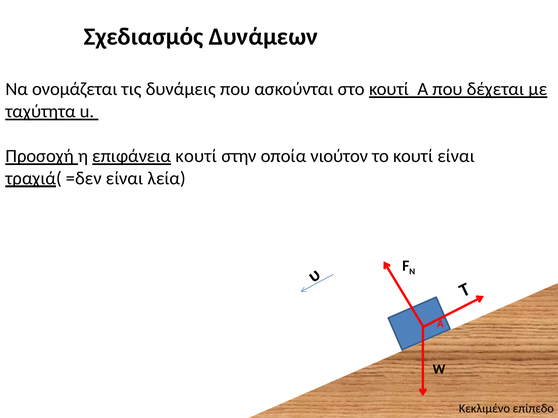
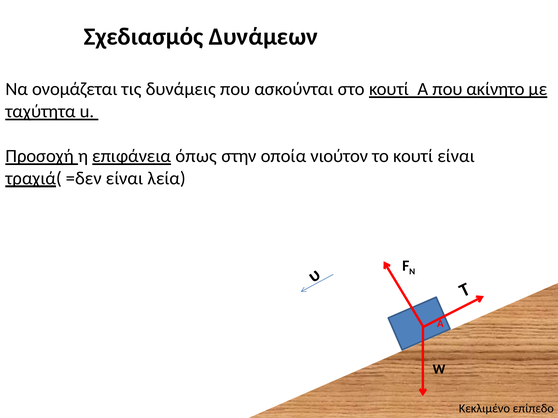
δέχεται: δέχεται -> ακίνητο (496, 89)
επιφάνεια κουτί: κουτί -> όπως (196, 156)
